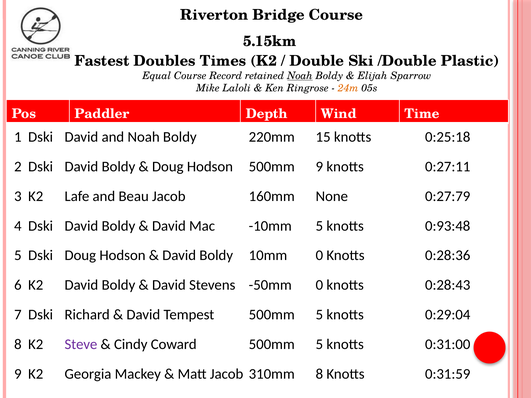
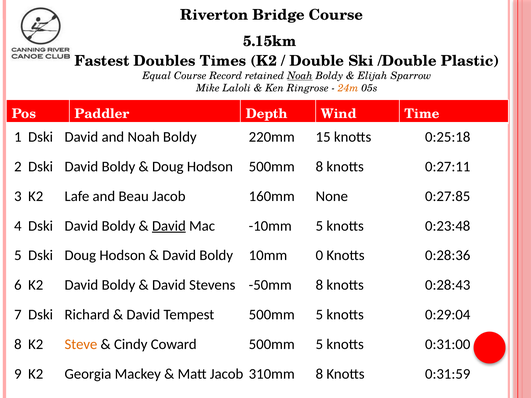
500mm 9: 9 -> 8 (319, 167)
0:27:79: 0:27:79 -> 0:27:85 (448, 196)
David underline: none -> present (169, 226)
0:93:48: 0:93:48 -> 0:23:48 (448, 226)
-50mm 0: 0 -> 8 (319, 285)
Steve colour: purple -> orange (81, 344)
